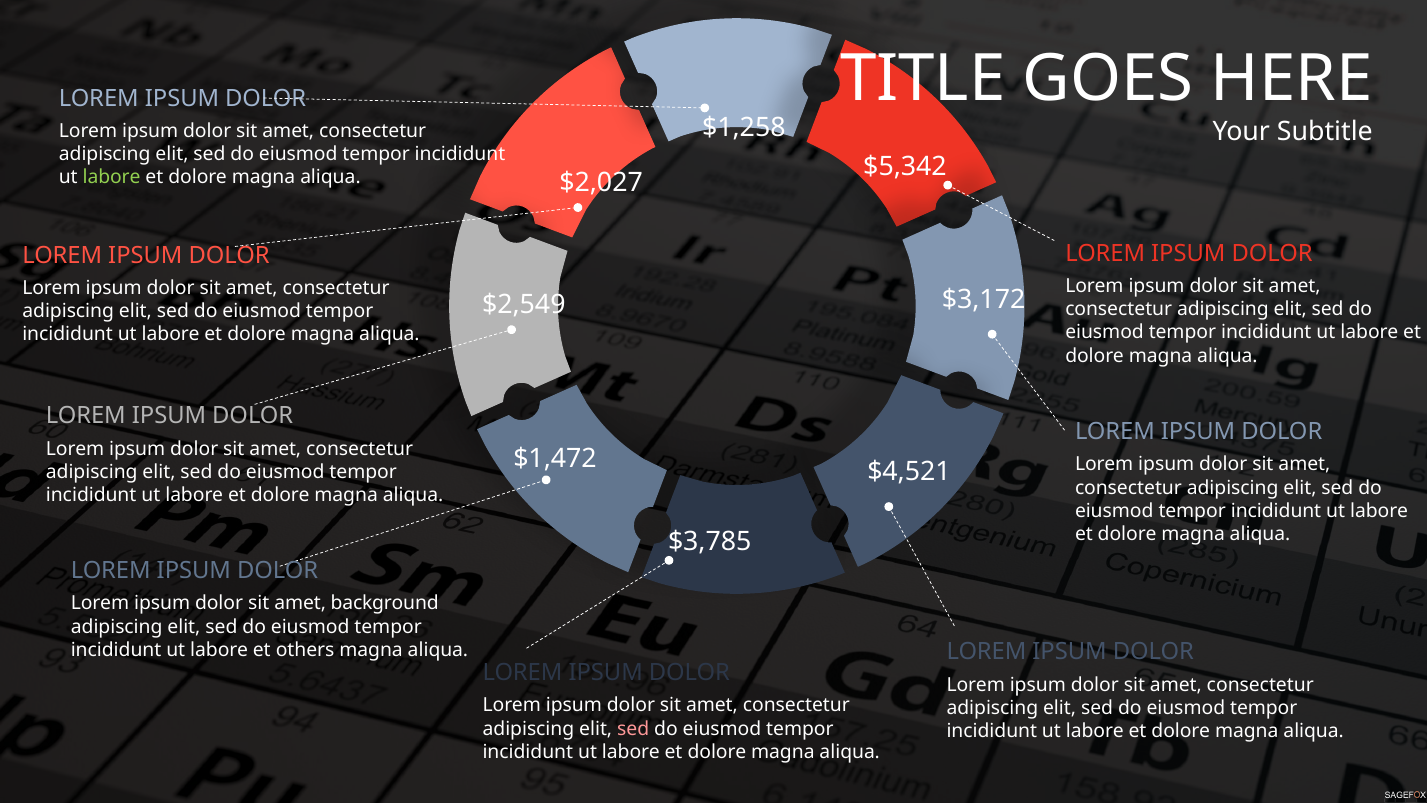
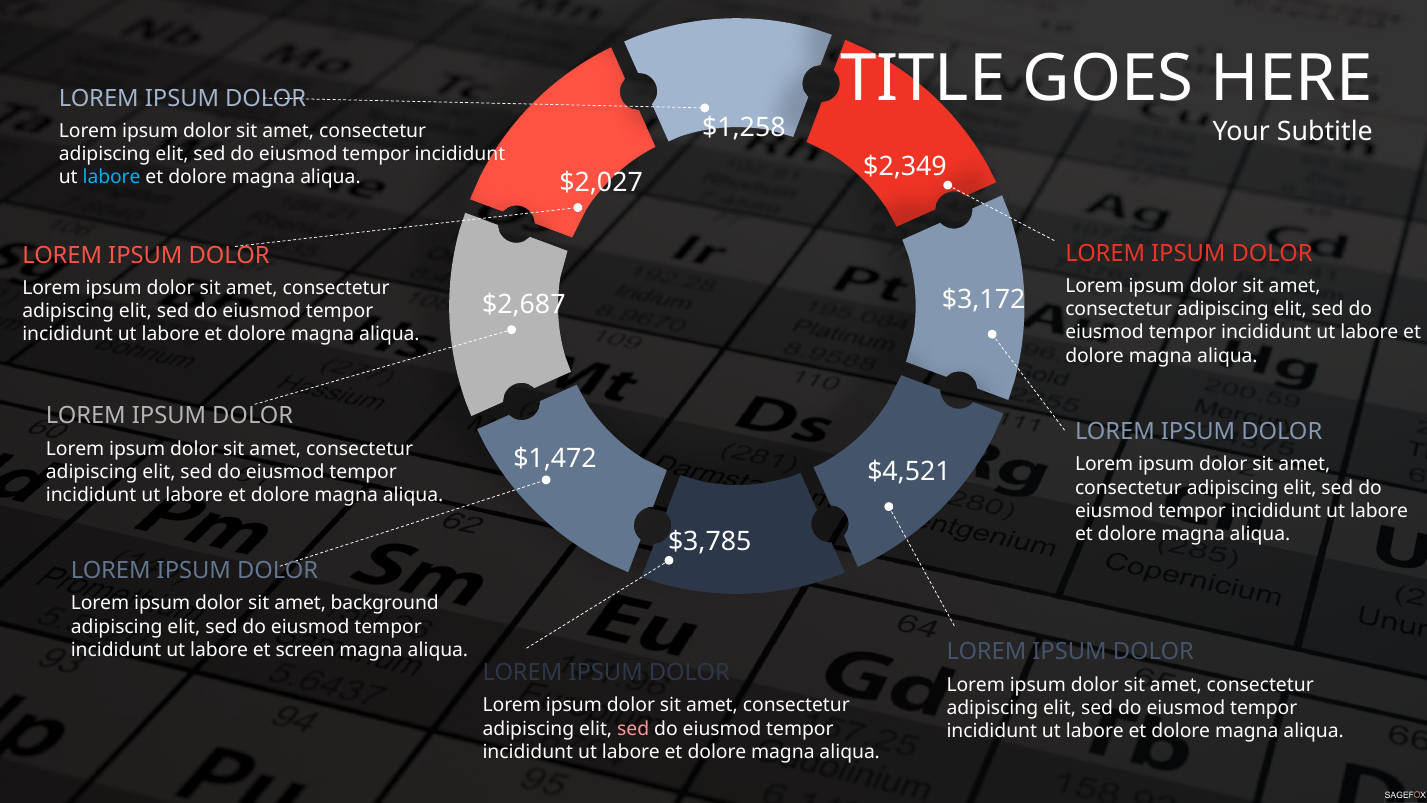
$5,342: $5,342 -> $2,349 (905, 167)
labore colour: light green -> light blue (112, 178)
$2,549: $2,549 -> $2,687 (524, 305)
others: others -> screen (305, 650)
